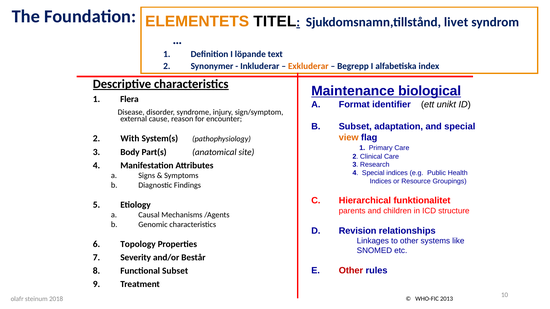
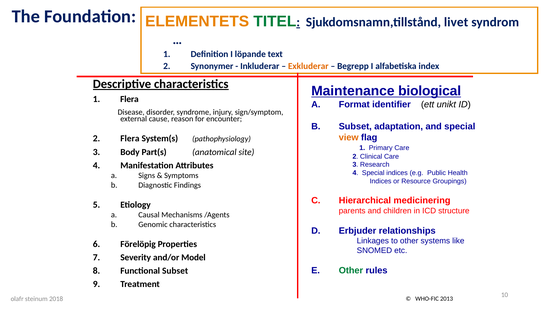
TITEL colour: black -> green (275, 21)
2 With: With -> Flera (130, 139)
funktionalitet: funktionalitet -> medicinering (422, 201)
Revision: Revision -> Erbjuder (358, 231)
Topology: Topology -> Förelöpig (138, 244)
Består: Består -> Model (193, 258)
Other colour: red -> green (351, 271)
